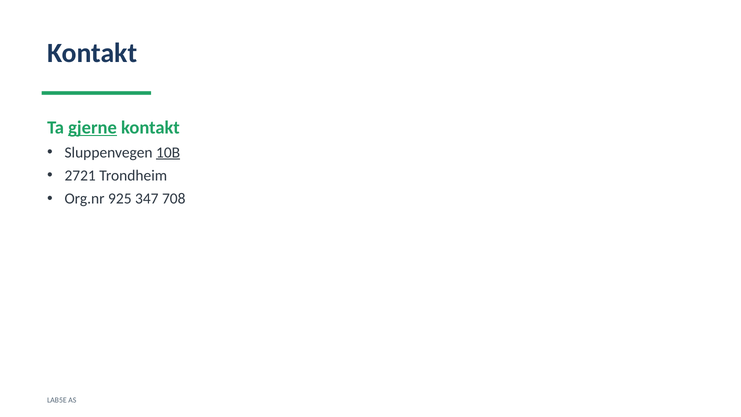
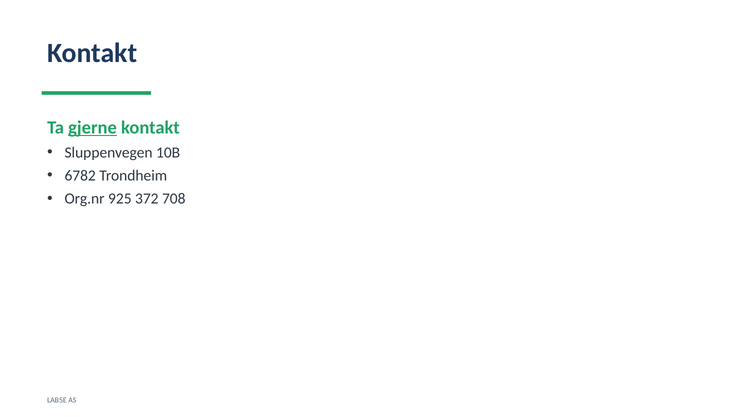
10B underline: present -> none (168, 152)
2721: 2721 -> 6782 (80, 176)
347: 347 -> 372 (147, 199)
